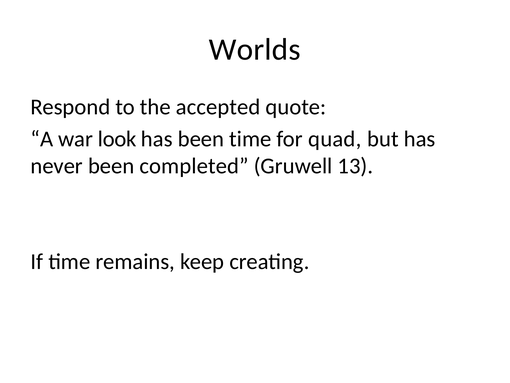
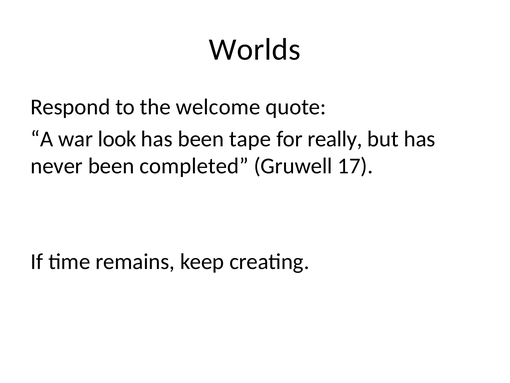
accepted: accepted -> welcome (218, 107)
been time: time -> tape (250, 139)
quad: quad -> really (335, 139)
13: 13 -> 17 (355, 166)
